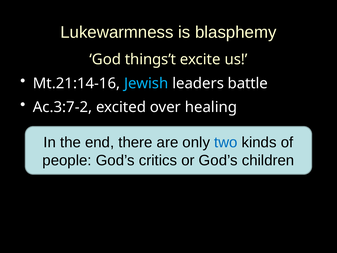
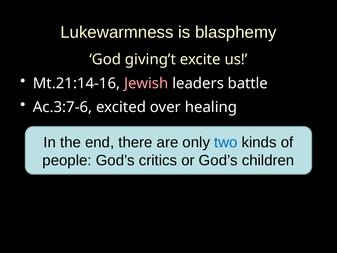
things’t: things’t -> giving’t (150, 59)
Jewish colour: light blue -> pink (146, 83)
Ac.3:7-2: Ac.3:7-2 -> Ac.3:7-6 (63, 107)
